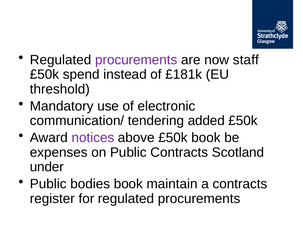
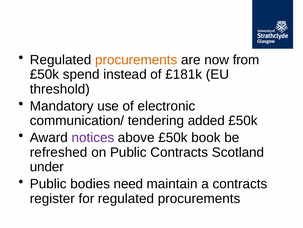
procurements colour: purple -> orange (136, 60)
staff: staff -> from (246, 60)
expenses: expenses -> refreshed (59, 152)
bodies book: book -> need (128, 183)
